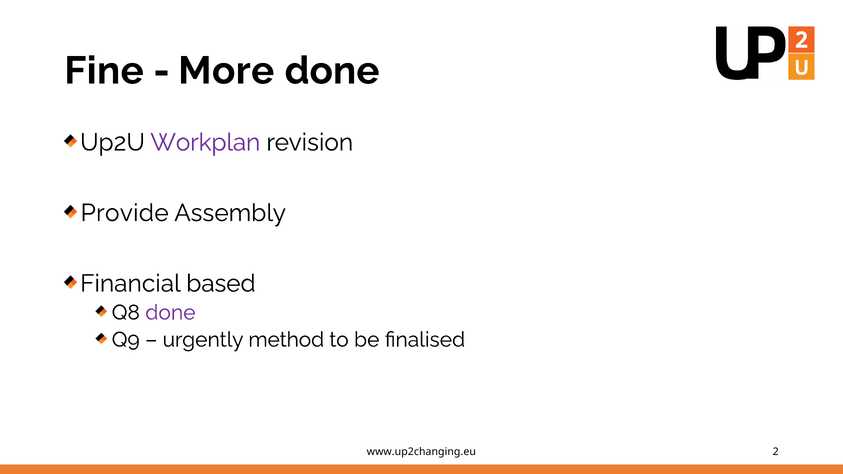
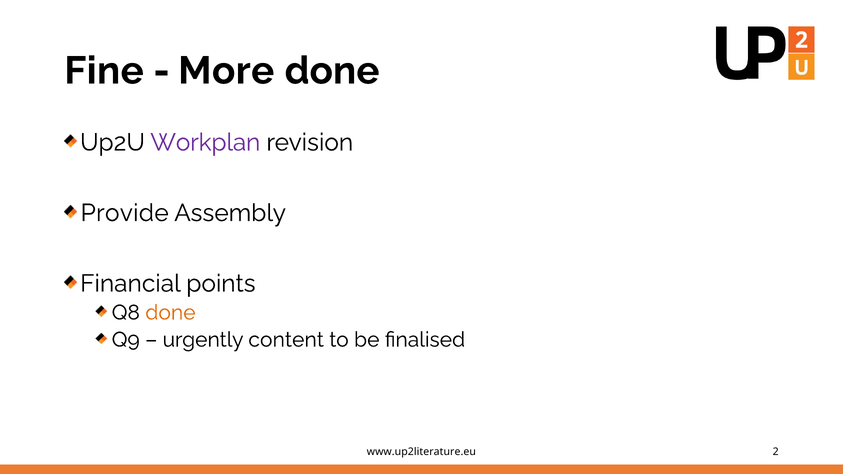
based: based -> points (221, 284)
done colour: purple -> orange (170, 313)
method: method -> content (286, 340)
www.up2changing.eu: www.up2changing.eu -> www.up2literature.eu (421, 452)
